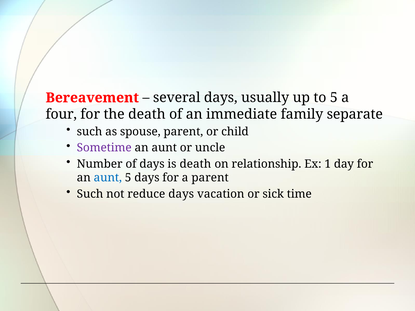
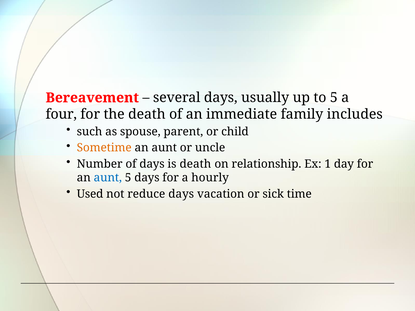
separate: separate -> includes (355, 114)
Sometime colour: purple -> orange (104, 148)
a parent: parent -> hourly (210, 178)
Such: Such -> Used (90, 194)
